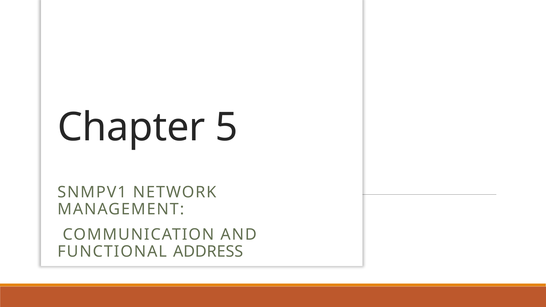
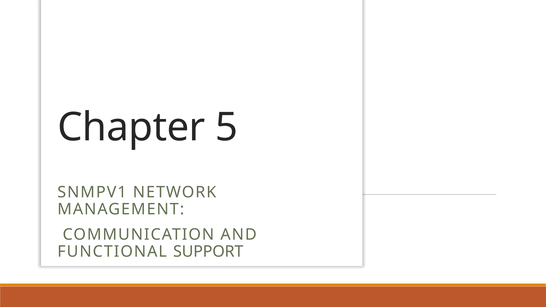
ADDRESS: ADDRESS -> SUPPORT (208, 252)
